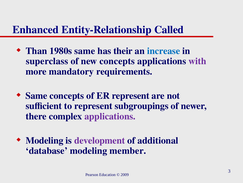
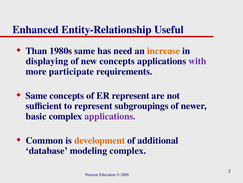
Called: Called -> Useful (169, 30)
their: their -> need (123, 51)
increase colour: blue -> orange (164, 51)
superclass: superclass -> displaying (47, 61)
mandatory: mandatory -> participate (71, 71)
there: there -> basic (36, 116)
Modeling: Modeling -> Common (44, 140)
development colour: purple -> orange (100, 140)
modeling member: member -> complex (128, 150)
